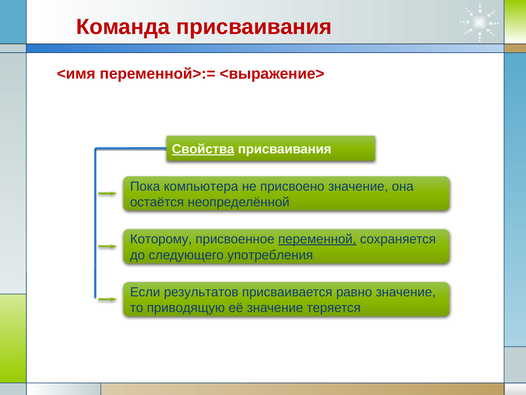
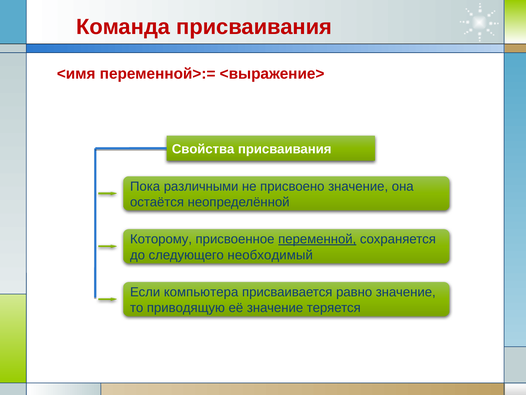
Свойства underline: present -> none (203, 149)
компьютера: компьютера -> различными (201, 186)
употребления: употребления -> необходимый (270, 255)
результатов: результатов -> компьютера (201, 292)
